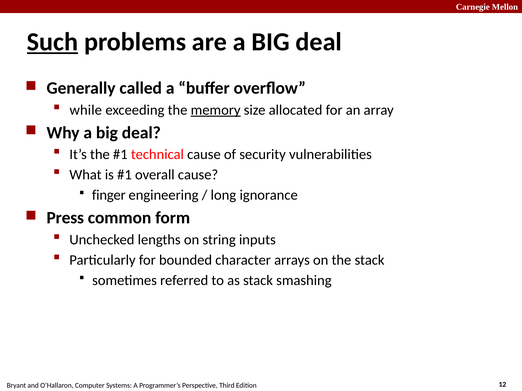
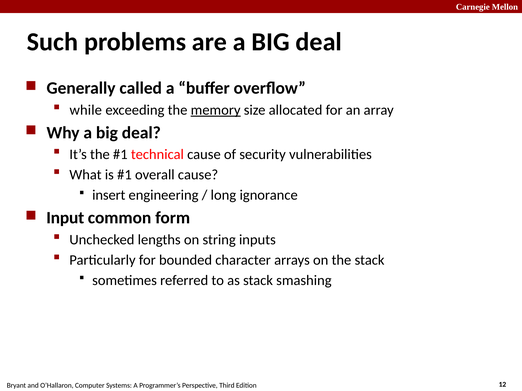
Such underline: present -> none (53, 42)
finger: finger -> insert (109, 195)
Press: Press -> Input (65, 218)
